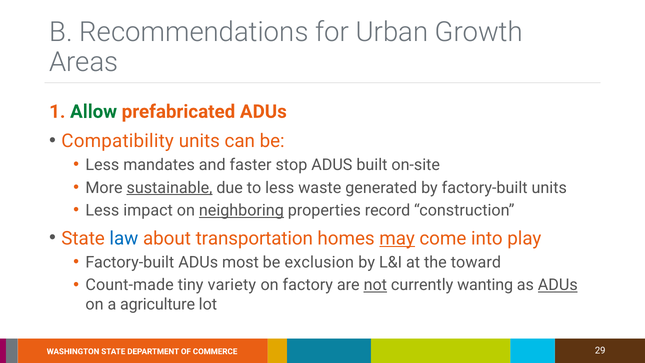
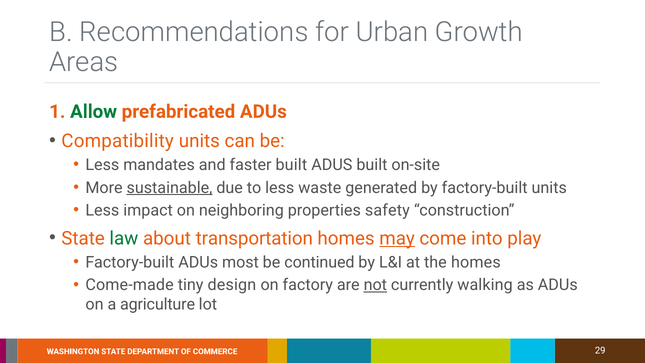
faster stop: stop -> built (291, 165)
neighboring underline: present -> none (241, 210)
record: record -> safety (387, 210)
law colour: blue -> green (124, 238)
exclusion: exclusion -> continued (319, 262)
the toward: toward -> homes (476, 262)
Count-made: Count-made -> Come-made (130, 285)
variety: variety -> design (232, 285)
wanting: wanting -> walking (485, 285)
ADUs underline: present -> none (558, 285)
